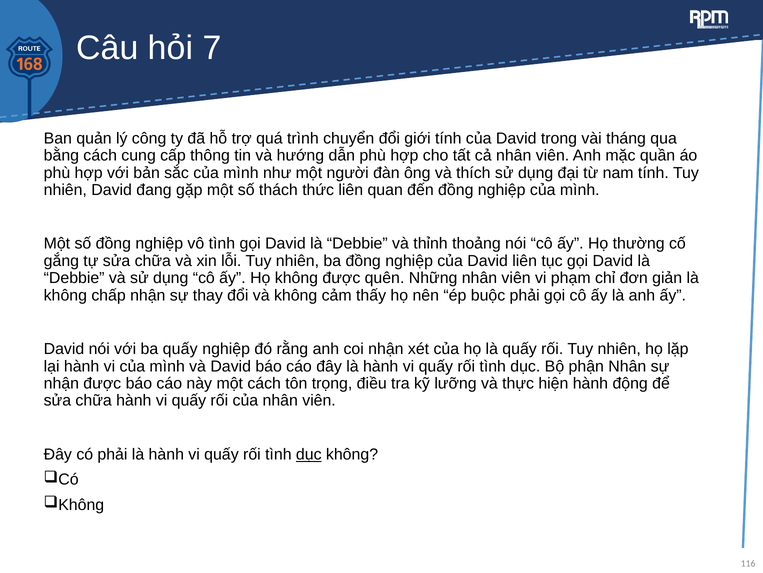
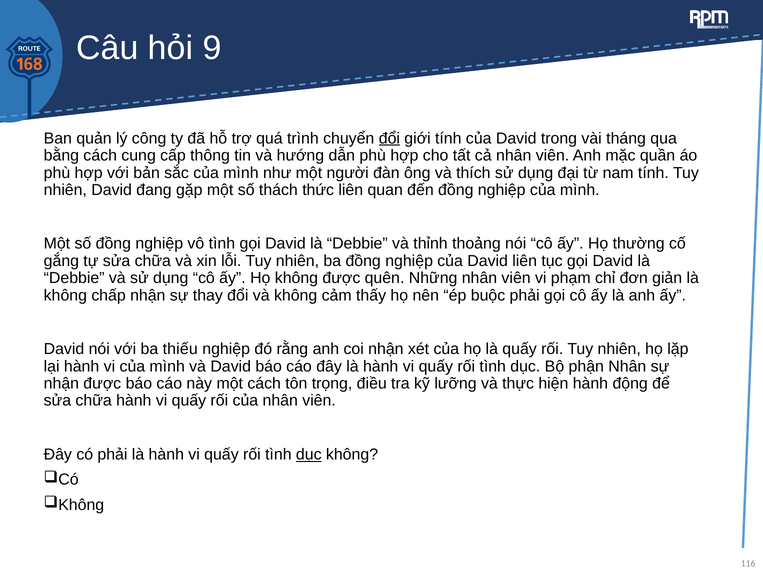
7: 7 -> 9 (212, 48)
đổi underline: none -> present (389, 138)
ba quấy: quấy -> thiếu (180, 349)
